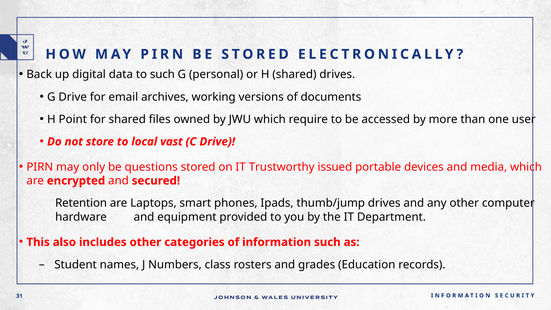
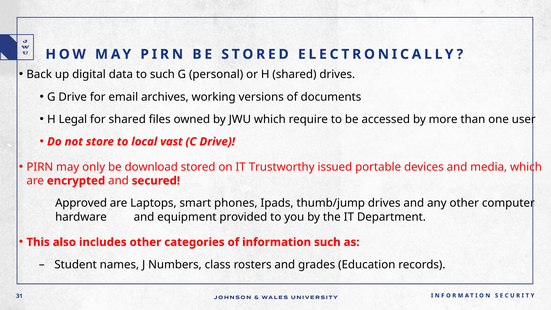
Point: Point -> Legal (73, 119)
questions: questions -> download (151, 167)
Retention: Retention -> Approved (81, 203)
